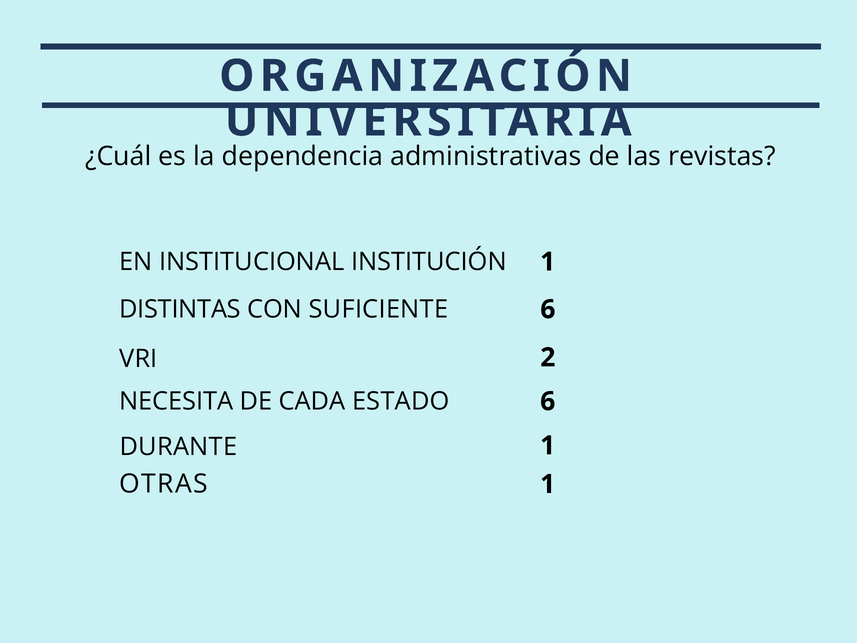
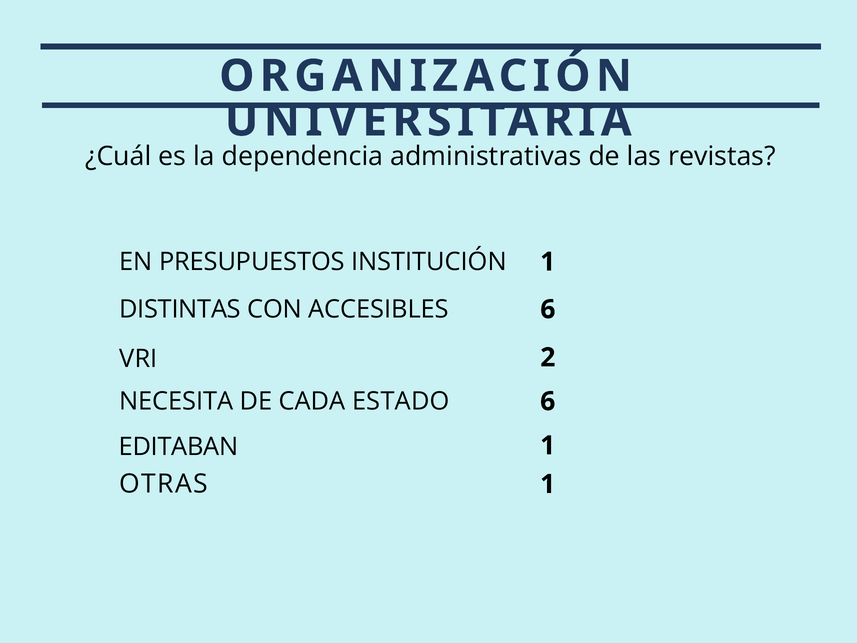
INSTITUCIONAL: INSTITUCIONAL -> PRESUPUESTOS (252, 262)
SUFICIENTE: SUFICIENTE -> ACCESIBLES (379, 309)
DURANTE: DURANTE -> EDITABAN (179, 447)
